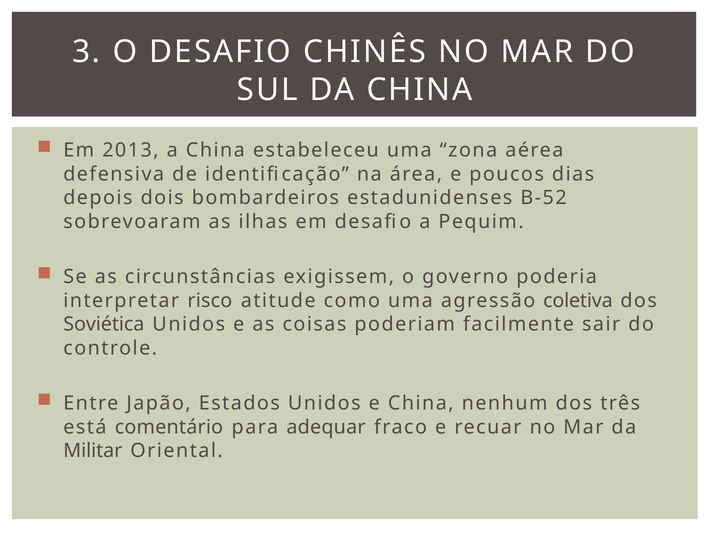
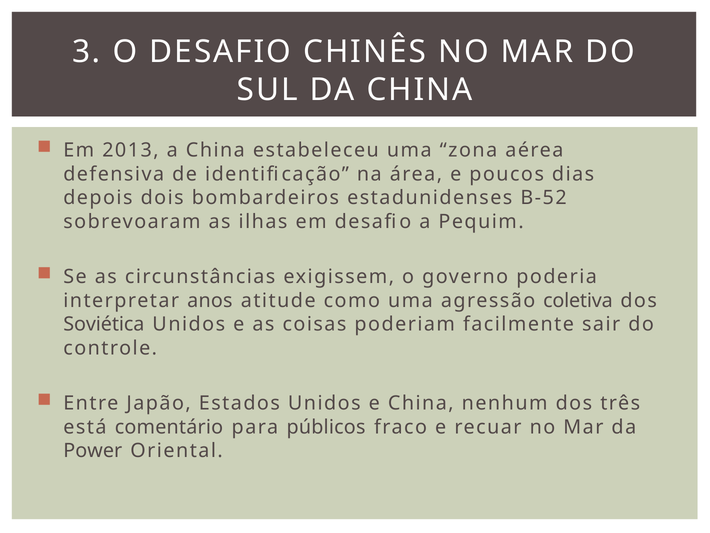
risco: risco -> anos (210, 300)
adequar: adequar -> públicos (326, 427)
Militar: Militar -> Power (93, 450)
